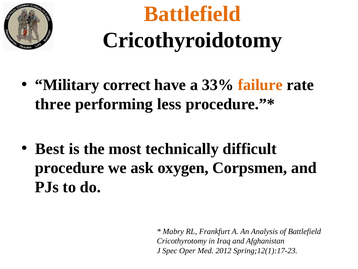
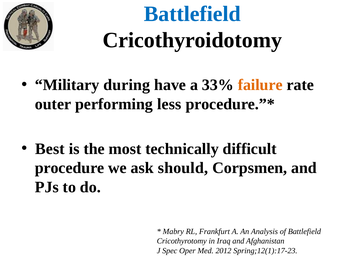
Battlefield colour: orange -> blue (192, 14)
correct: correct -> during (127, 85)
three: three -> outer (53, 104)
oxygen: oxygen -> should (183, 168)
